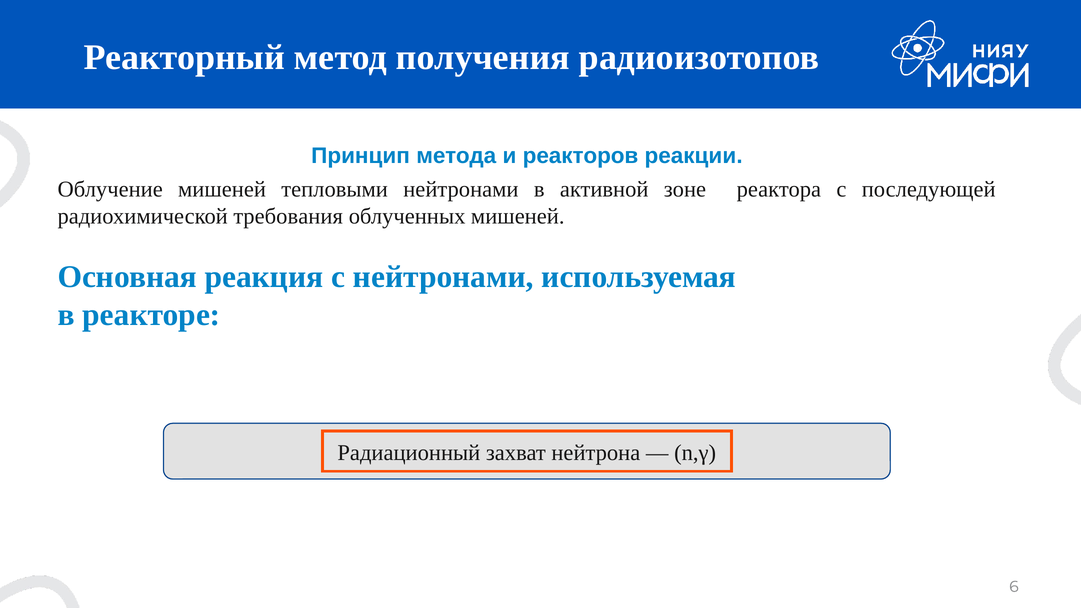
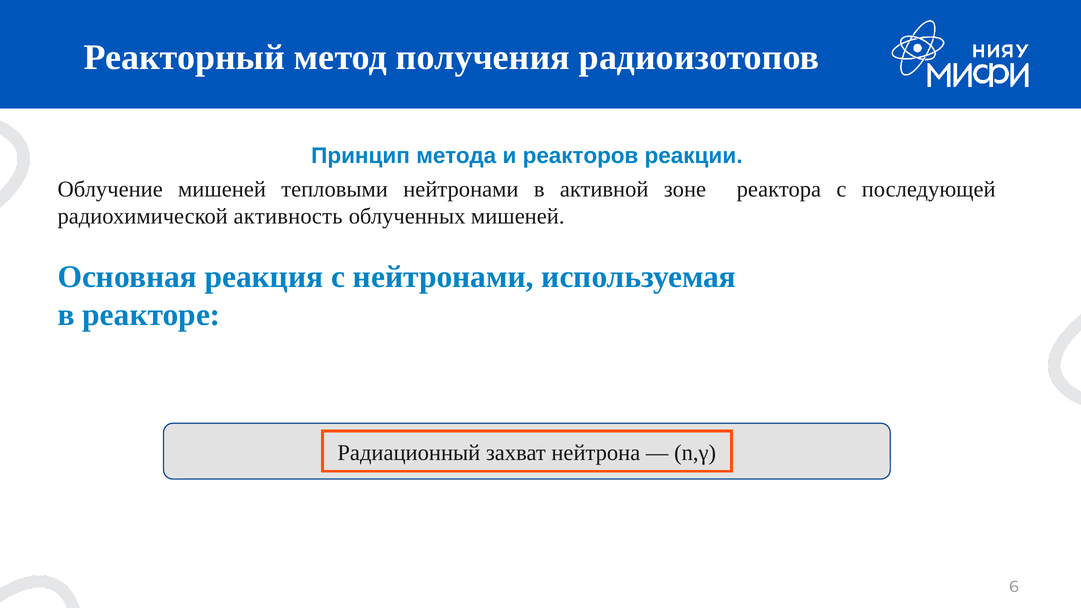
требования: требования -> активность (288, 217)
